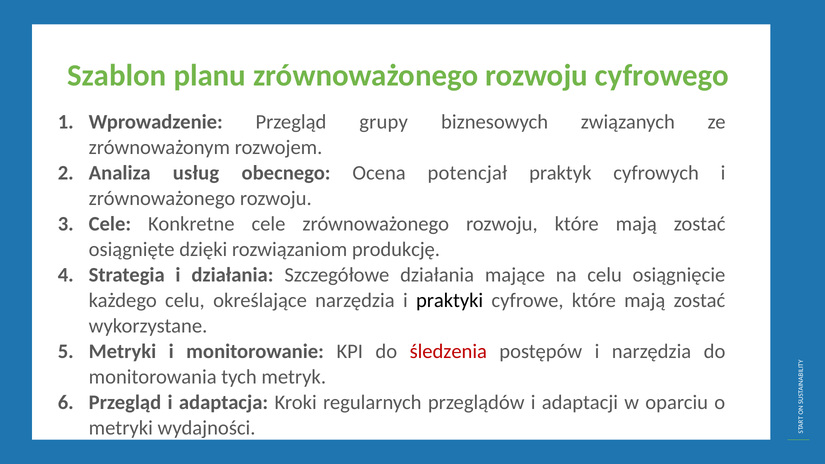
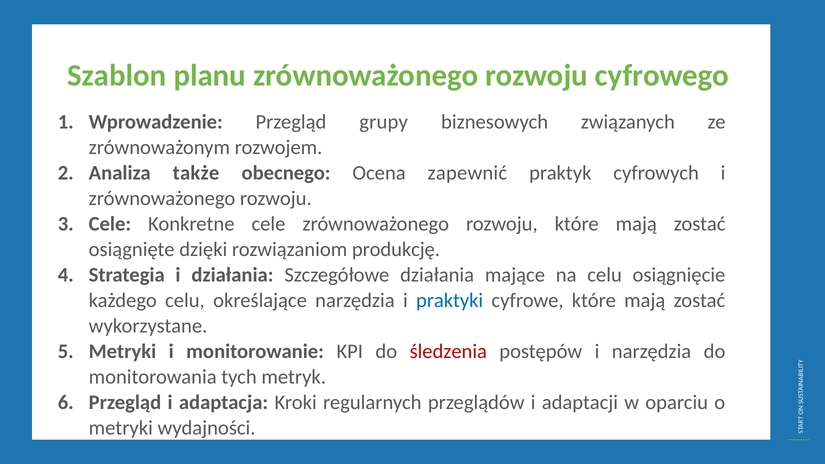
usług: usług -> także (196, 173)
potencjał: potencjał -> zapewnić (467, 173)
praktyki colour: black -> blue (450, 301)
